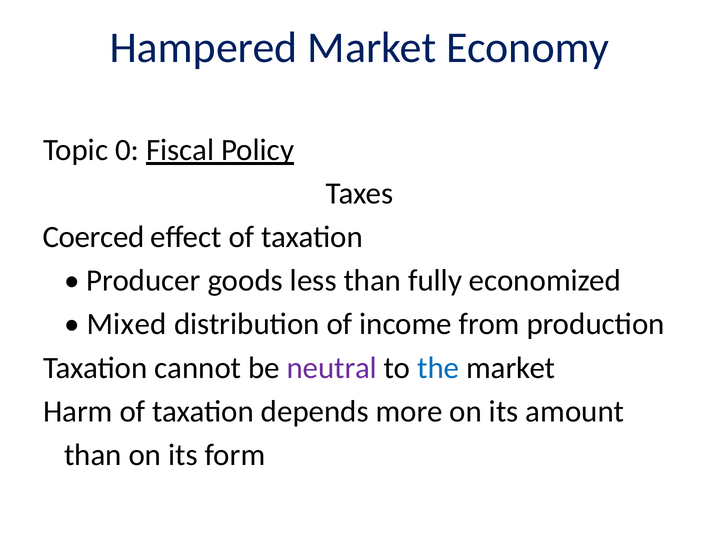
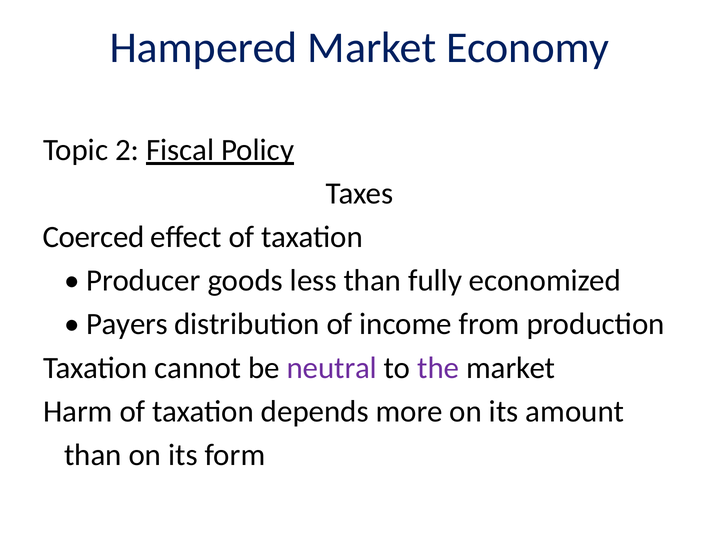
0: 0 -> 2 (127, 150)
Mixed: Mixed -> Payers (127, 324)
the colour: blue -> purple (438, 368)
